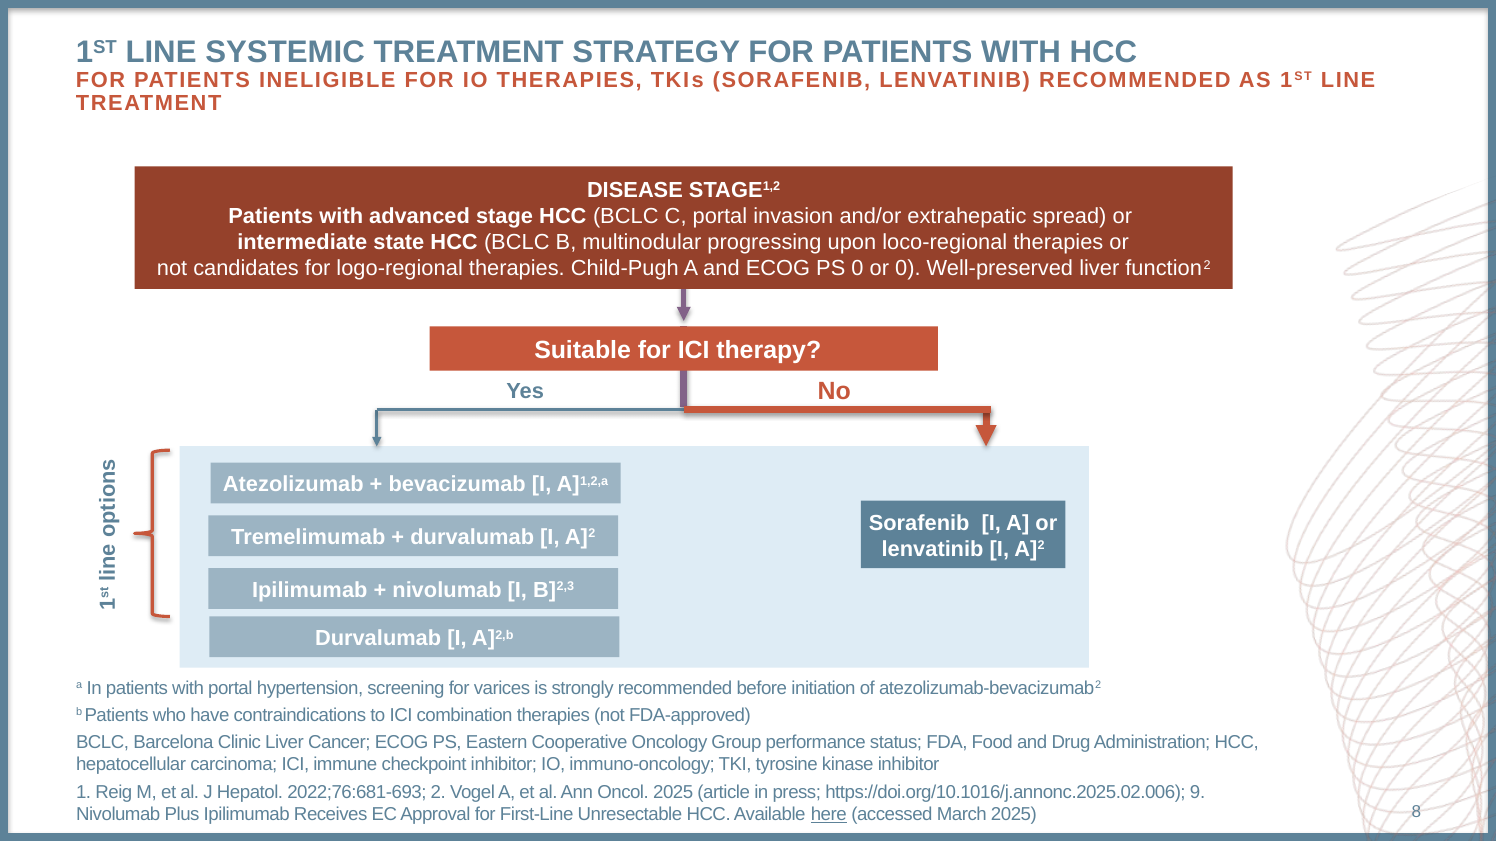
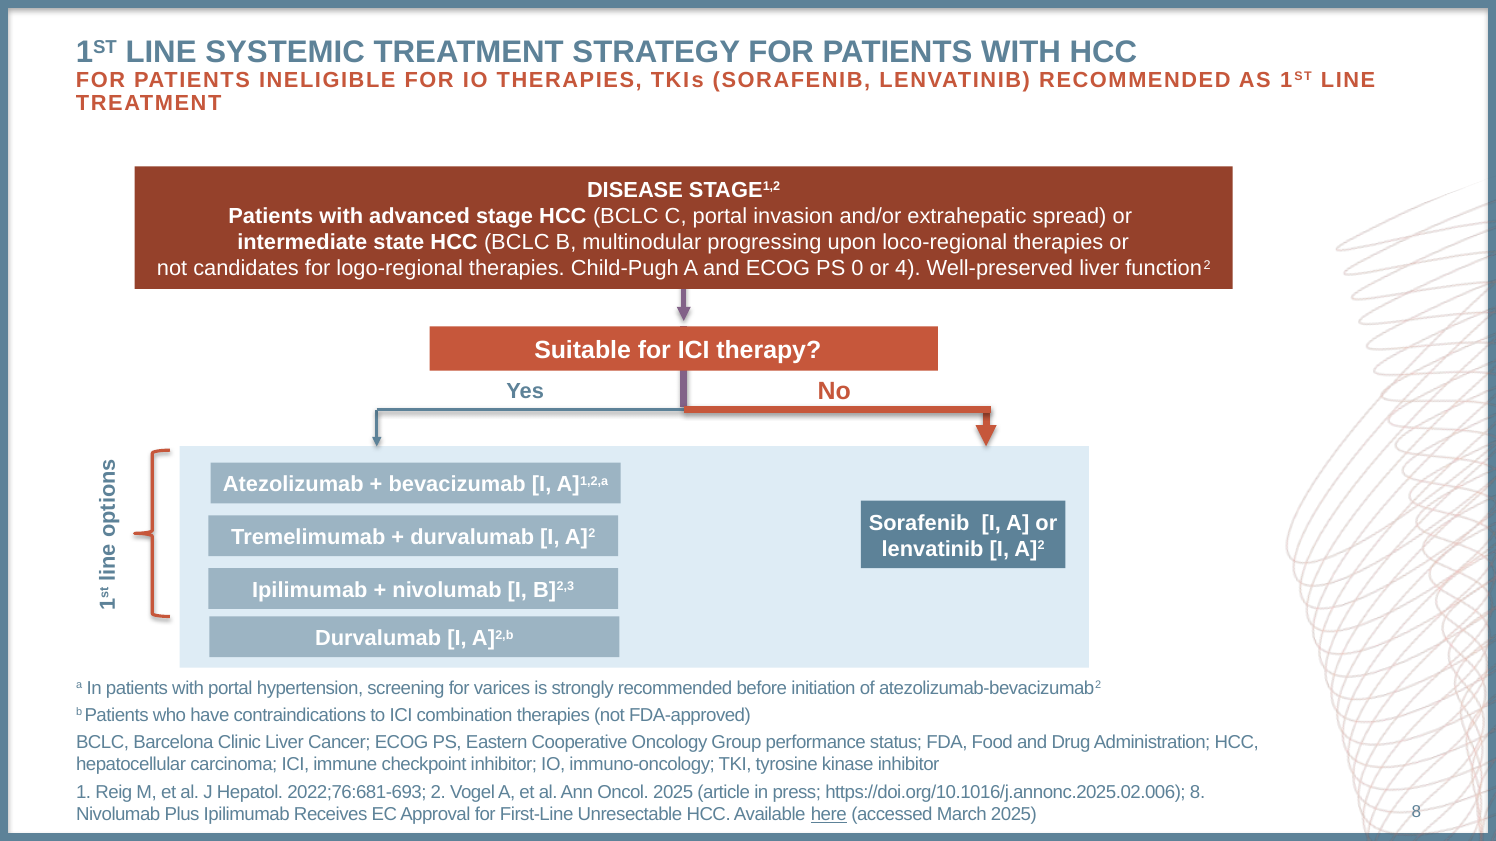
or 0: 0 -> 4 (908, 269)
https://doi.org/10.1016/j.annonc.2025.02.006 9: 9 -> 8 (1198, 792)
